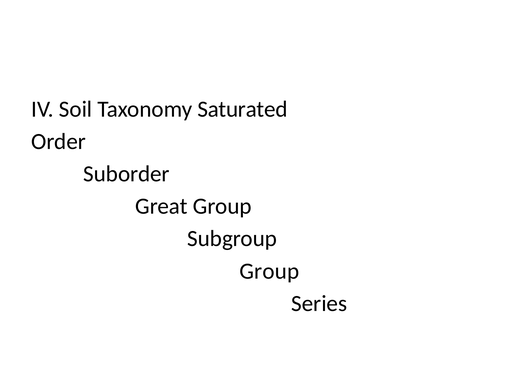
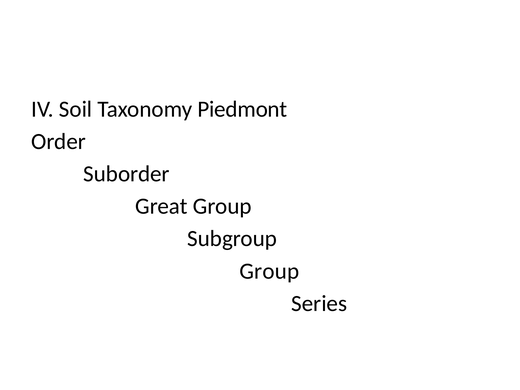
Saturated: Saturated -> Piedmont (242, 109)
